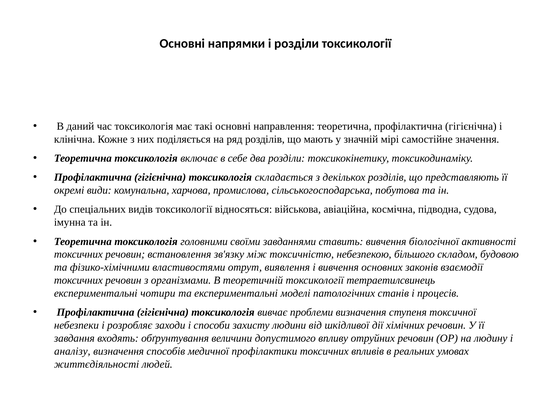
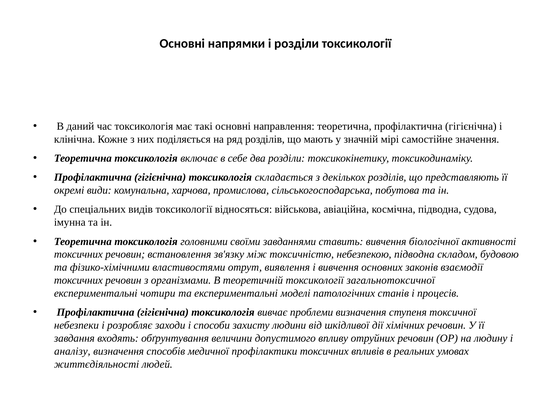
небезпекою більшого: більшого -> підводна (414, 254)
тетраетилсвинець: тетраетилсвинець -> загальнотоксичної (391, 280)
